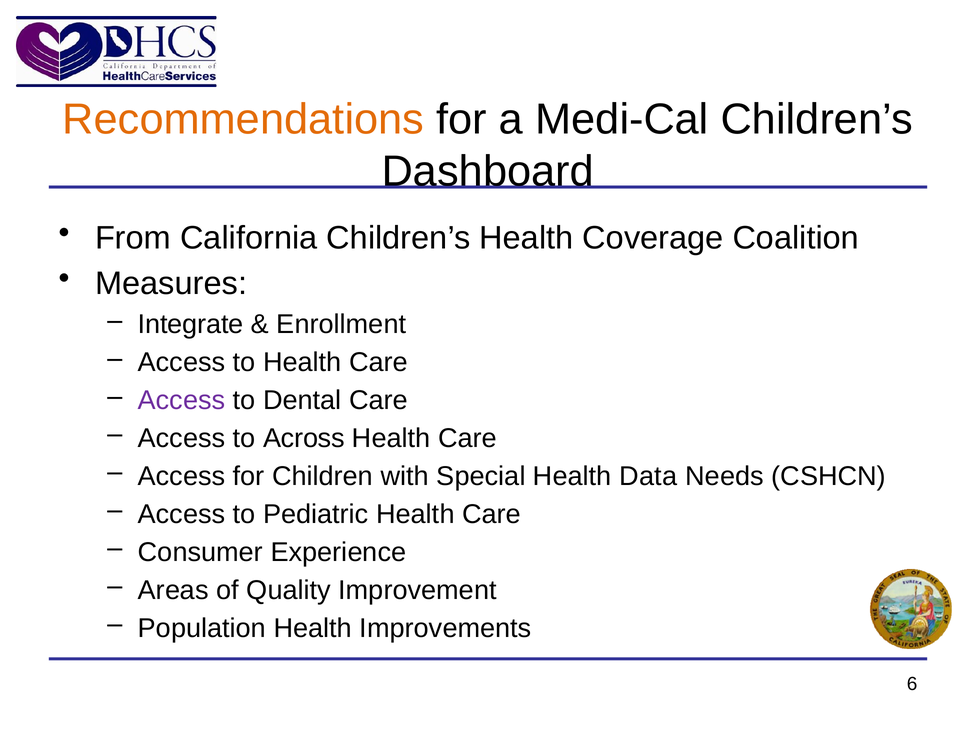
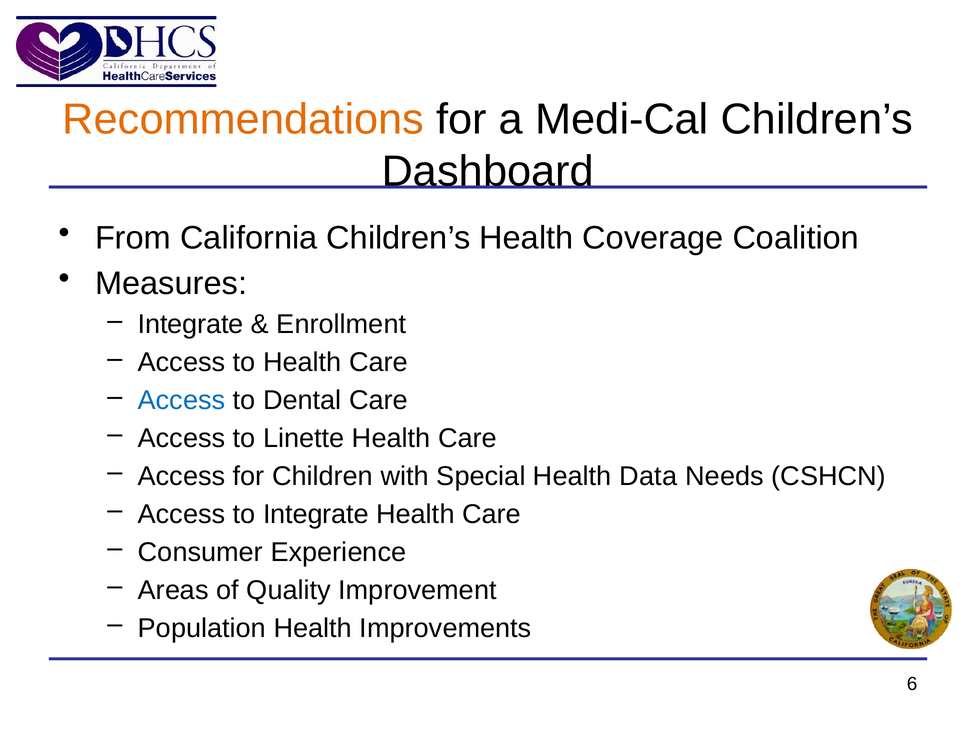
Access colour: purple -> blue (182, 400)
Across: Across -> Linette (304, 438)
to Pediatric: Pediatric -> Integrate (316, 514)
